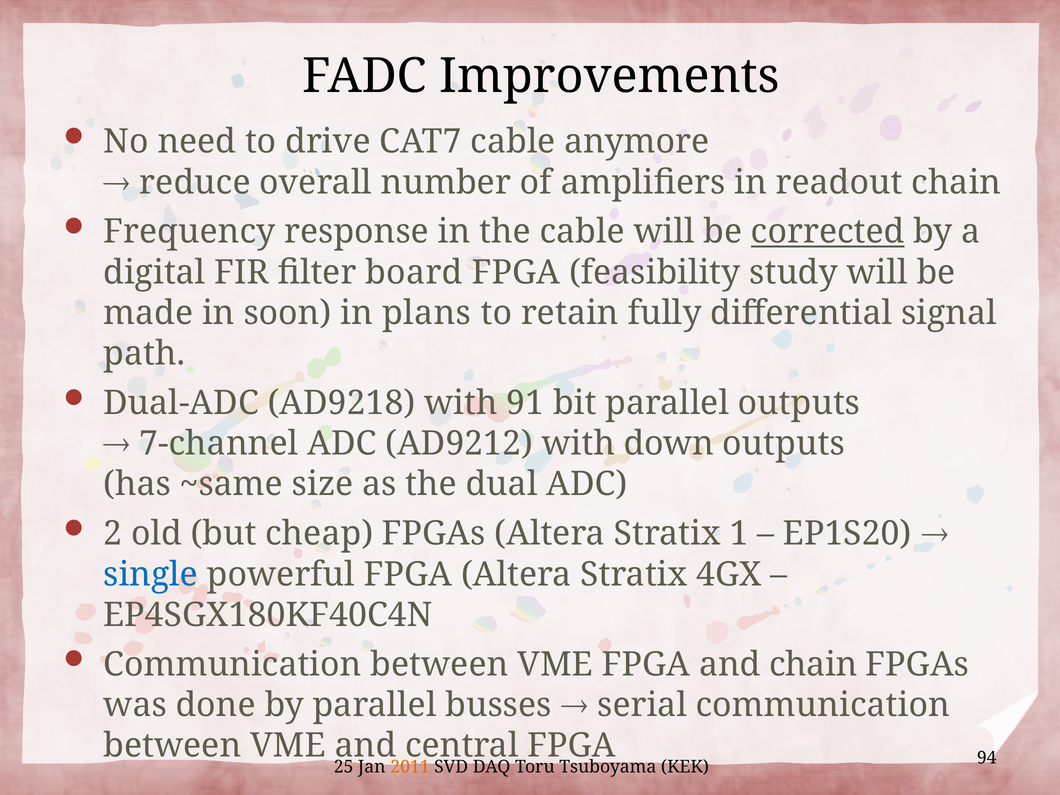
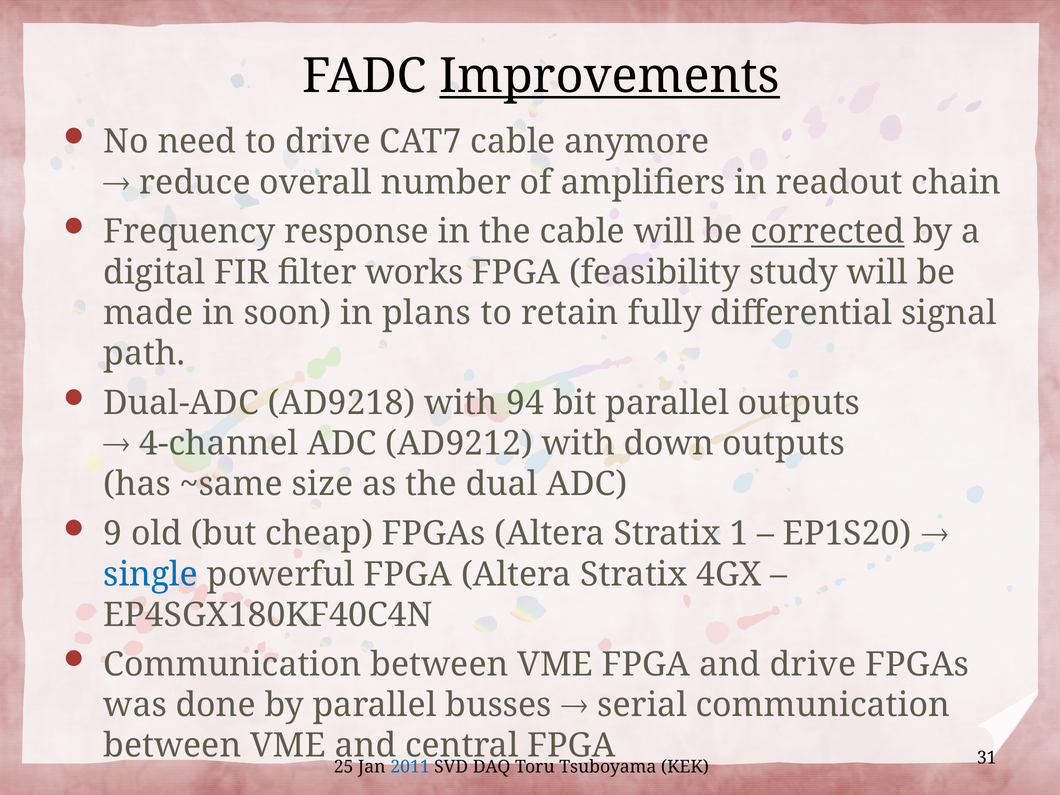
Improvements underline: none -> present (610, 76)
board: board -> works (414, 272)
91: 91 -> 94 (525, 403)
7-channel: 7-channel -> 4-channel (219, 444)
2: 2 -> 9 (113, 534)
and chain: chain -> drive (813, 664)
94: 94 -> 31 (987, 758)
2011 colour: orange -> blue (410, 767)
